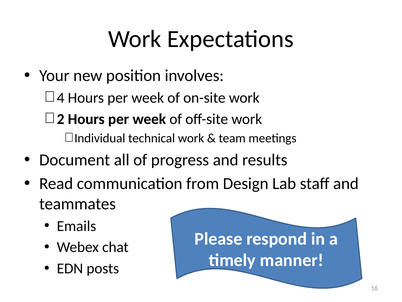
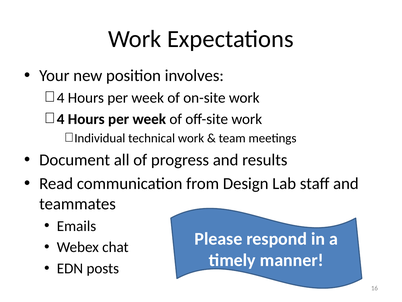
2: 2 -> 4 (61, 119)
